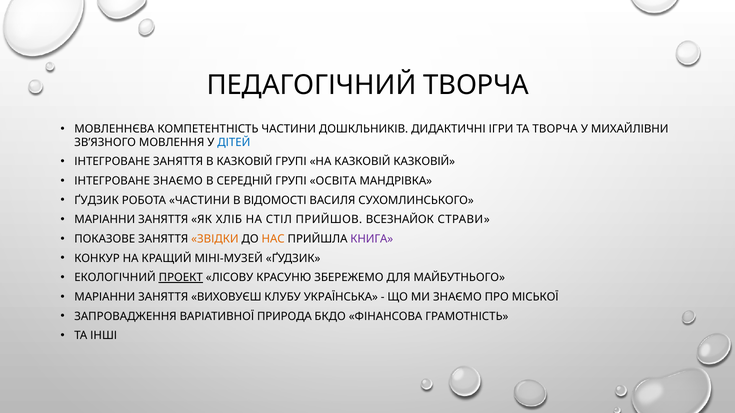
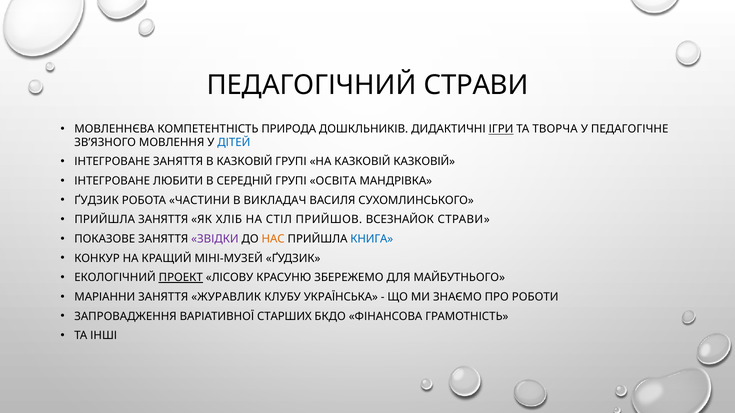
ПЕДАГОГІЧНИЙ ТВОРЧА: ТВОРЧА -> СТРАВИ (476, 85)
КОМПЕТЕНТНІСТЬ ЧАСТИНИ: ЧАСТИНИ -> ПРИРОДА (289, 129)
ІГРИ underline: none -> present (501, 129)
МИХАЙЛІВНИ: МИХАЙЛІВНИ -> ПЕДАГОГІЧНЕ (630, 129)
ІНТЕГРОВАНЕ ЗНАЄМО: ЗНАЄМО -> ЛЮБИТИ (178, 181)
ВІДОМОСТІ: ВІДОМОСТІ -> ВИКЛАДАЧ (275, 201)
МАРІАННИ: МАРІАННИ -> ПРИЙШЛА (105, 220)
ЗВІДКИ colour: orange -> purple (215, 239)
КНИГА colour: purple -> blue (372, 239)
ВИХОВУЄШ: ВИХОВУЄШ -> ЖУРАВЛИК (226, 297)
МІСЬКОЇ: МІСЬКОЇ -> РОБОТИ (535, 297)
ПРИРОДА: ПРИРОДА -> СТАРШИХ (284, 317)
